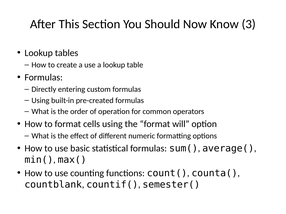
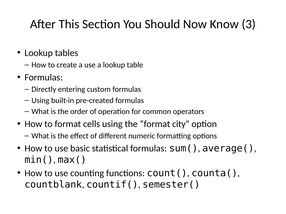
will: will -> city (181, 124)
